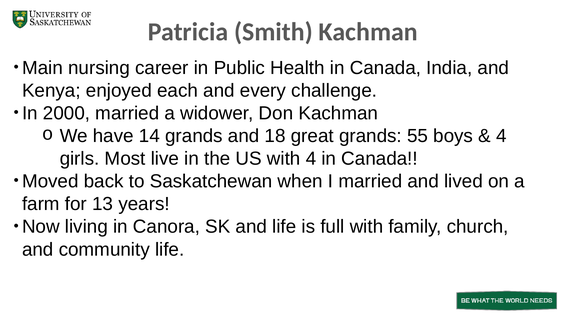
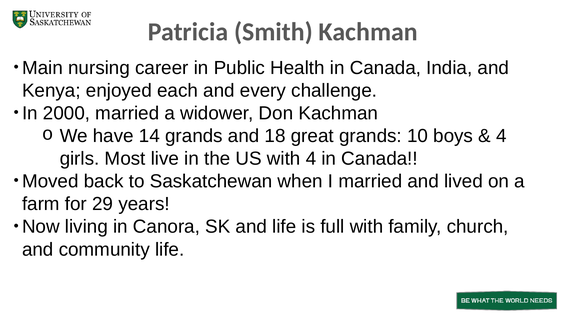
55: 55 -> 10 (418, 136)
13: 13 -> 29 (103, 204)
